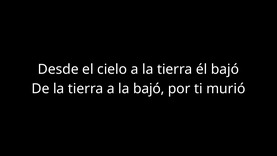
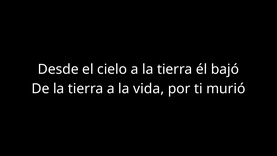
la bajó: bajó -> vida (149, 89)
